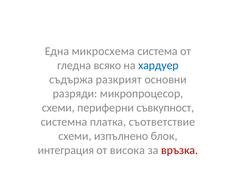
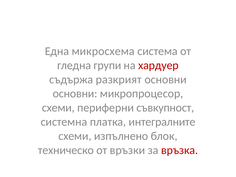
всяко: всяко -> групи (107, 65)
хардуер colour: blue -> red (158, 65)
разряди: разряди -> основни (75, 94)
съответствие: съответствие -> интегралните (162, 122)
интеграция: интеграция -> техническо (66, 150)
висока: висока -> връзки (127, 150)
